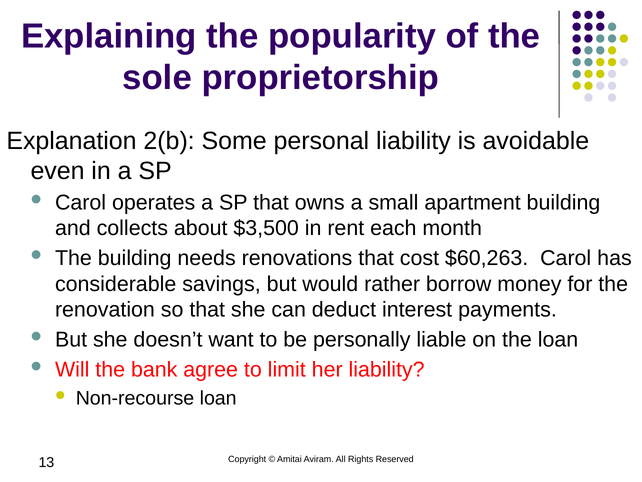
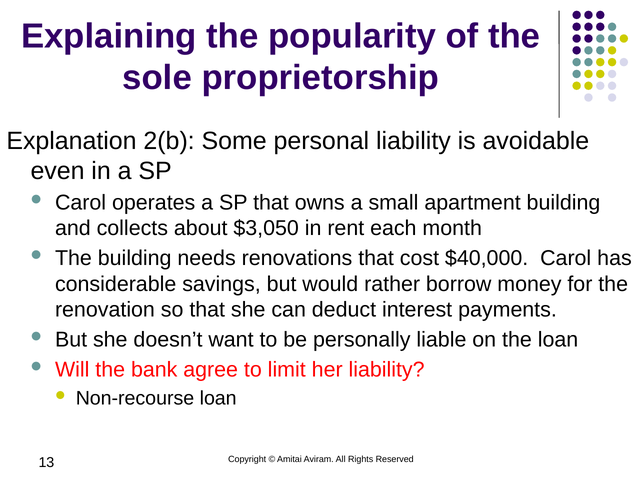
$3,500: $3,500 -> $3,050 (266, 228)
$60,263: $60,263 -> $40,000 (487, 258)
